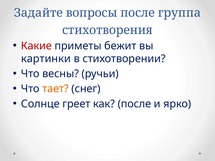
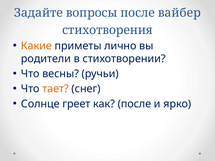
группа: группа -> вайбер (179, 13)
Какие colour: red -> orange (36, 46)
бежит: бежит -> лично (120, 46)
картинки: картинки -> родители (46, 59)
